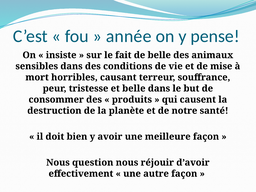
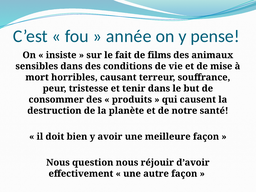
de belle: belle -> films (159, 55)
et belle: belle -> tenir (134, 88)
